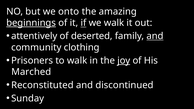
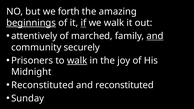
onto: onto -> forth (69, 11)
deserted: deserted -> marched (92, 36)
clothing: clothing -> securely (82, 47)
walk underline: none -> present (77, 61)
joy underline: present -> none (124, 61)
Marched: Marched -> Midnight (31, 72)
and discontinued: discontinued -> reconstituted (125, 85)
